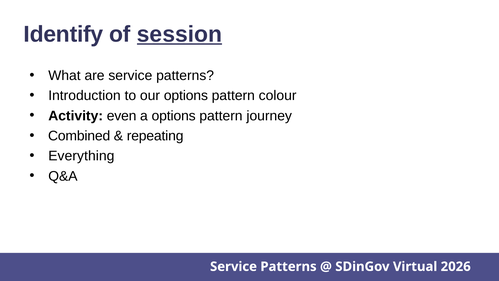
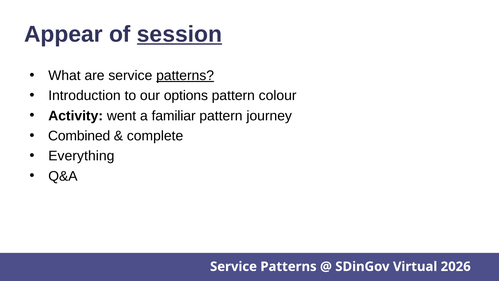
Identify: Identify -> Appear (63, 34)
patterns underline: none -> present (185, 75)
even: even -> went (122, 116)
a options: options -> familiar (174, 116)
repeating: repeating -> complete (155, 136)
